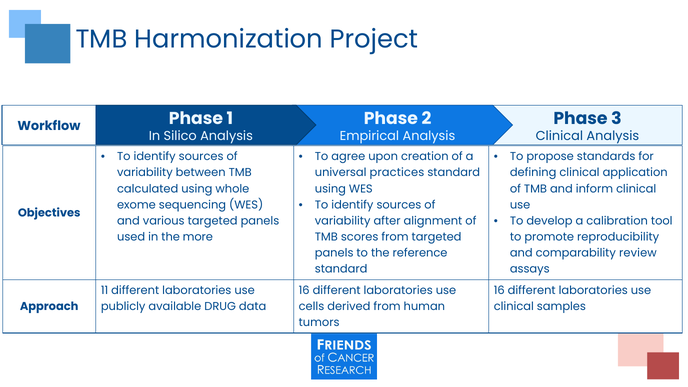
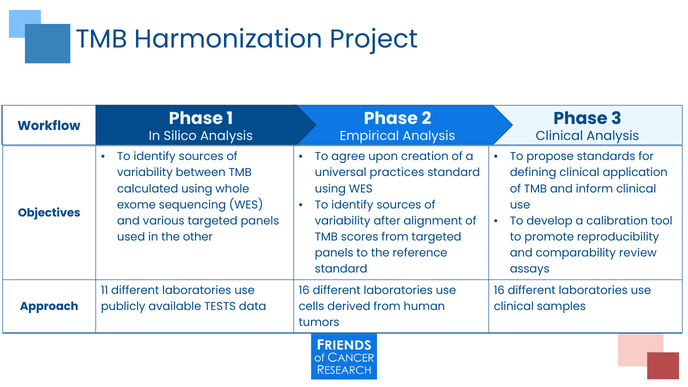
more: more -> other (198, 237)
DRUG: DRUG -> TESTS (220, 307)
